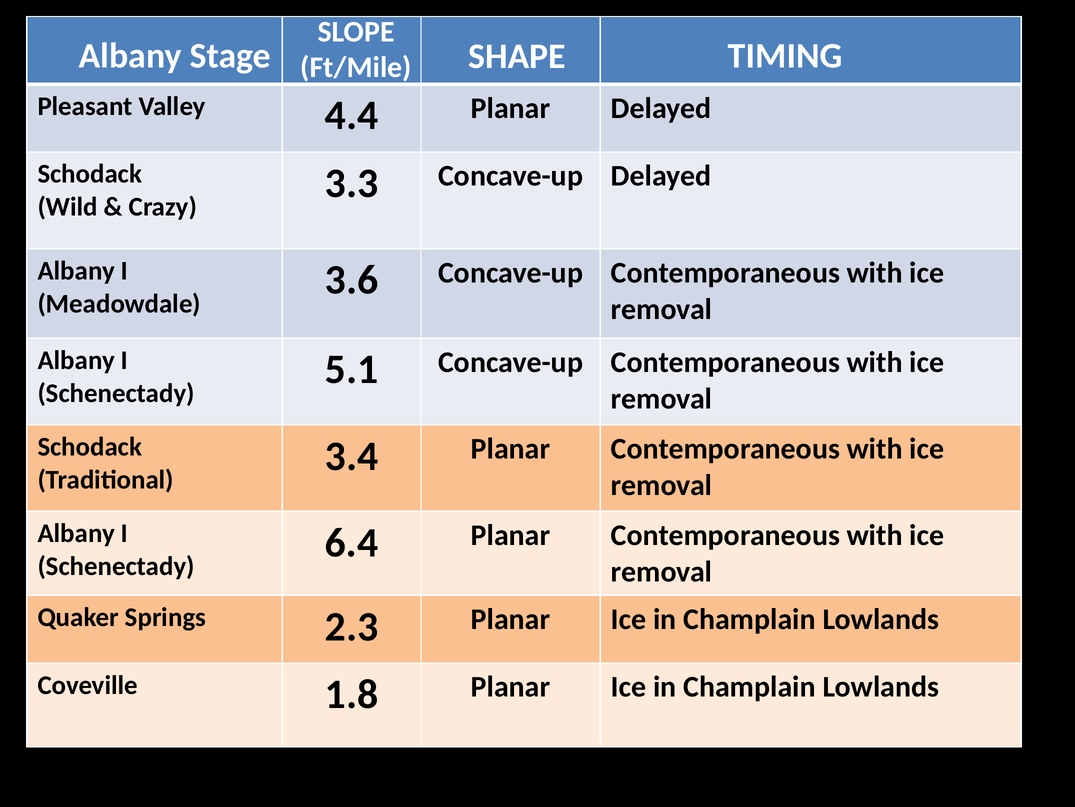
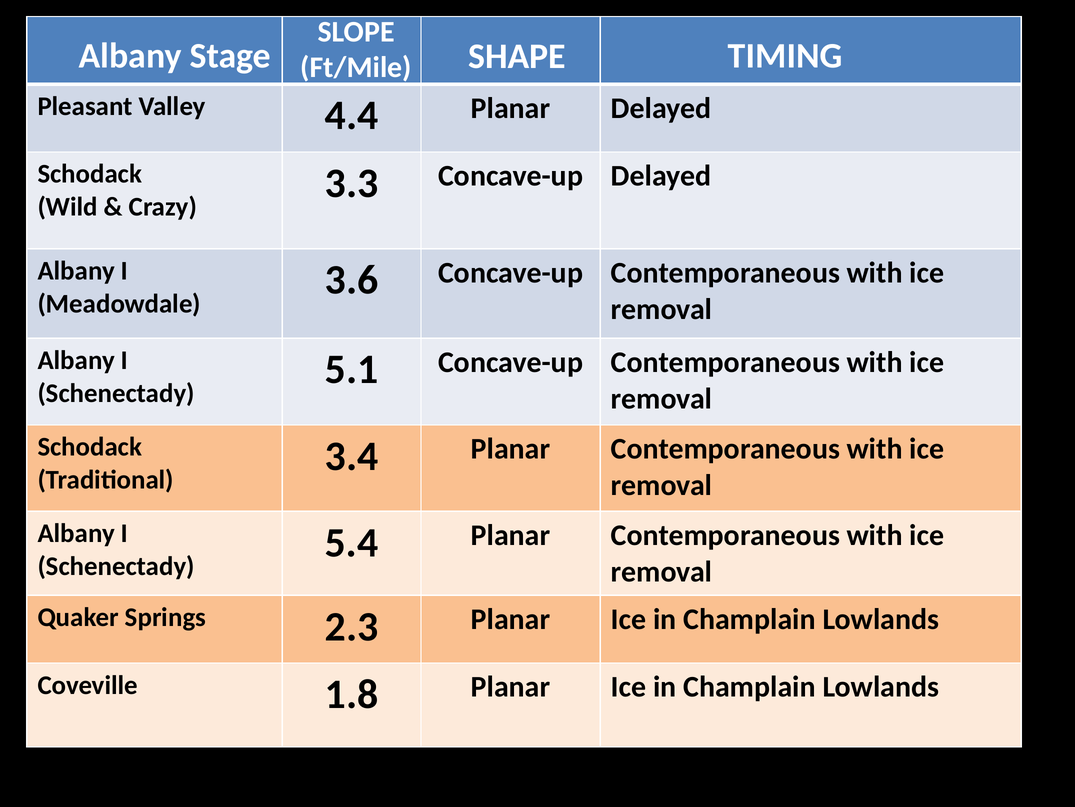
6.4: 6.4 -> 5.4 (352, 542)
